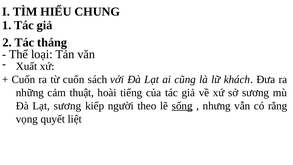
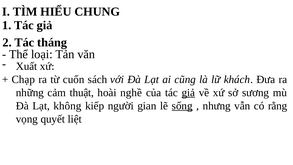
Cuốn: Cuốn -> Chạp (23, 79)
tiếng: tiếng -> nghề (131, 93)
giả underline: none -> present (188, 93)
Lạt sương: sương -> không (67, 106)
theo: theo -> gian (147, 106)
